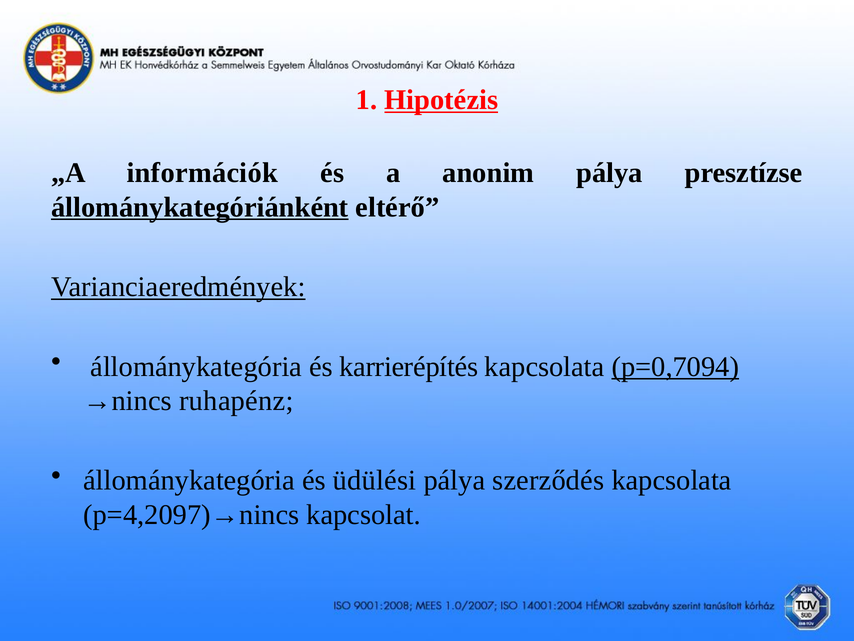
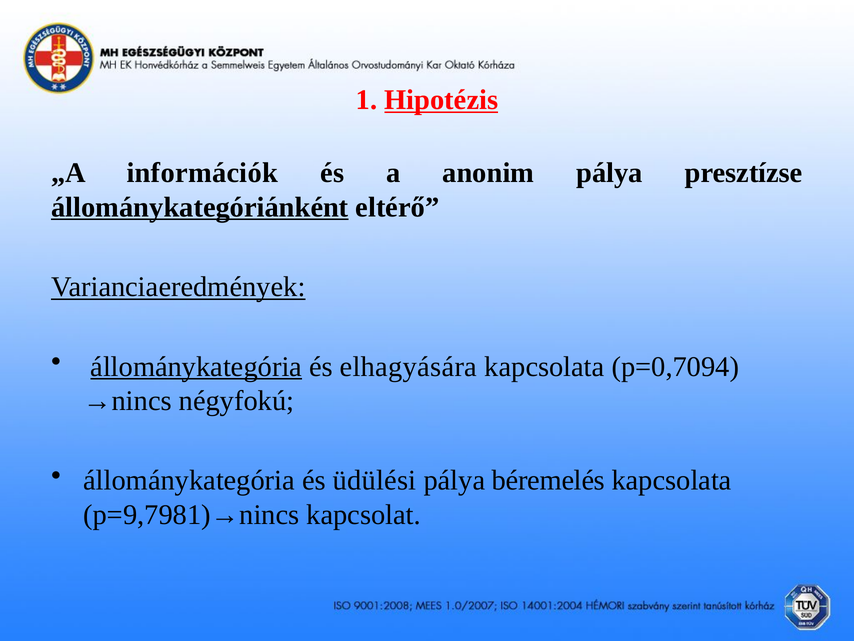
állománykategória underline: none -> present (196, 366)
karrierépítés: karrierépítés -> elhagyására (408, 366)
p=0,7094 underline: present -> none (675, 366)
ruhapénz: ruhapénz -> négyfokú (237, 400)
szerződés: szerződés -> béremelés (548, 480)
p=4,2097)→nincs: p=4,2097)→nincs -> p=9,7981)→nincs (191, 514)
